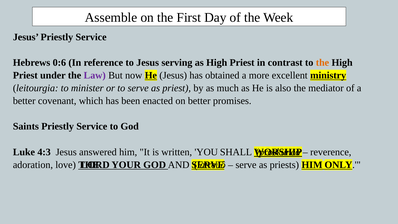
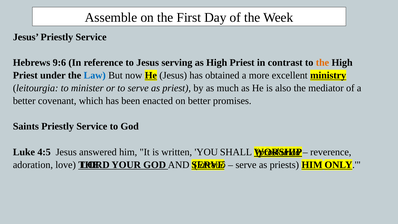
0:6: 0:6 -> 9:6 (59, 63)
Law colour: purple -> blue (95, 75)
4:3: 4:3 -> 4:5 (44, 152)
